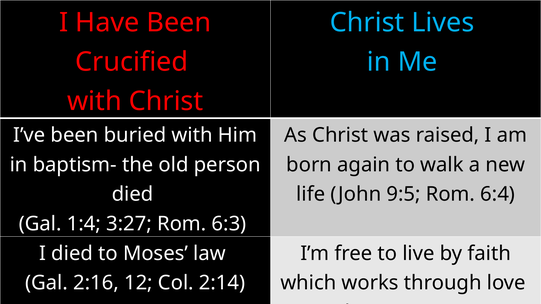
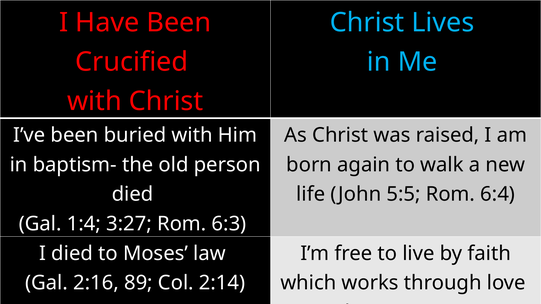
9:5: 9:5 -> 5:5 (404, 194)
12: 12 -> 89 (138, 283)
